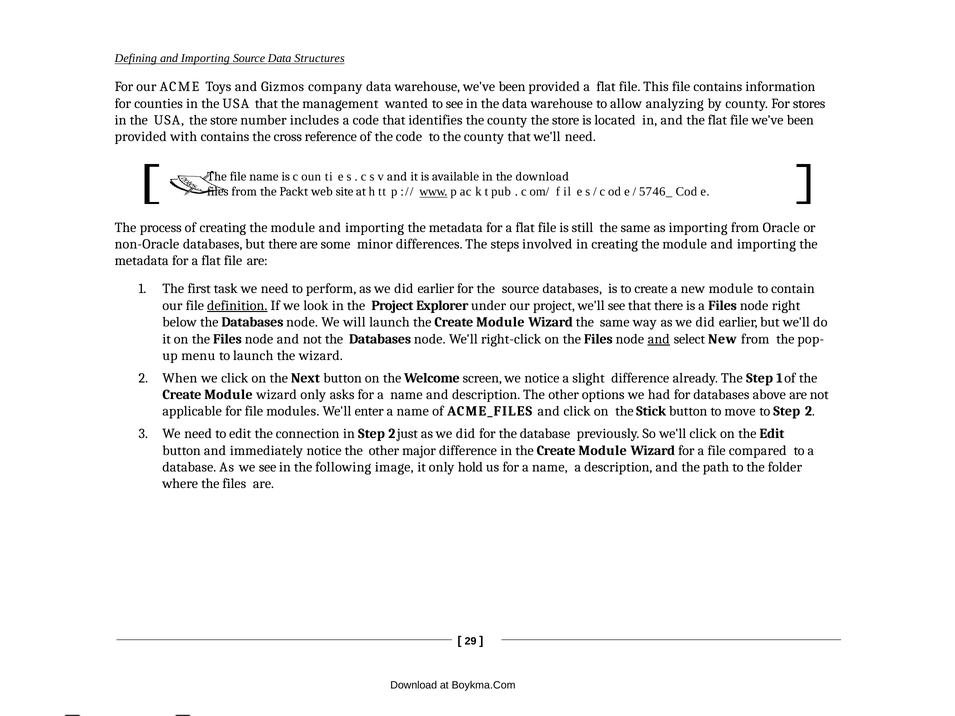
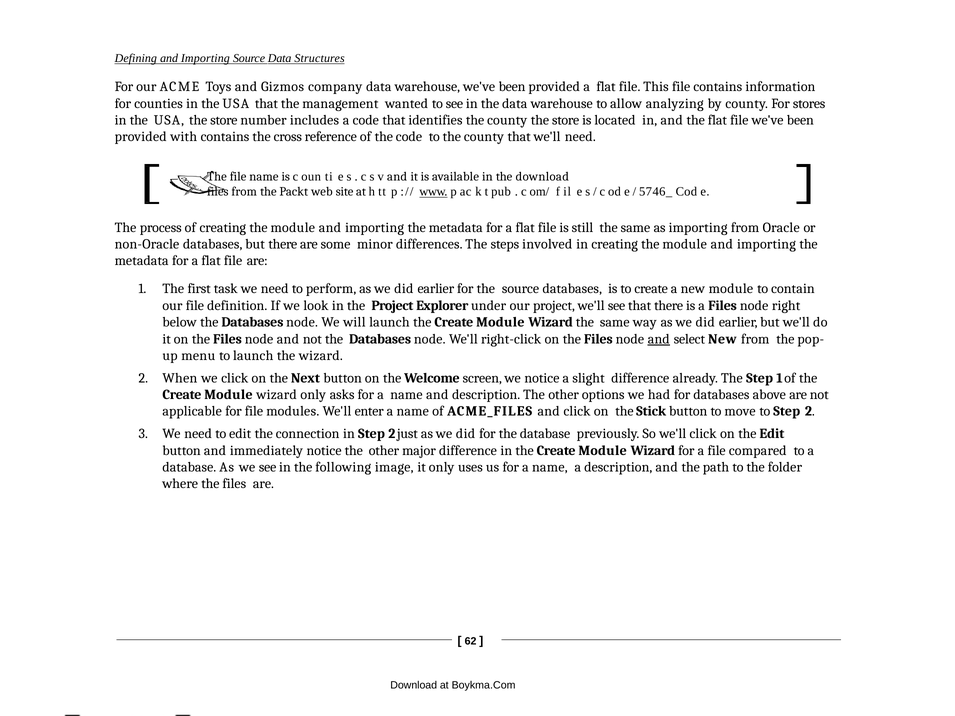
definition underline: present -> none (237, 306)
hold: hold -> uses (470, 467)
29: 29 -> 62 (471, 642)
